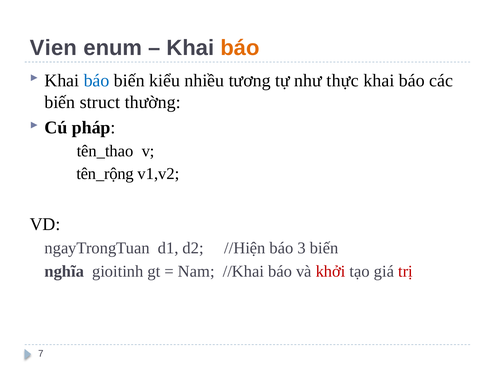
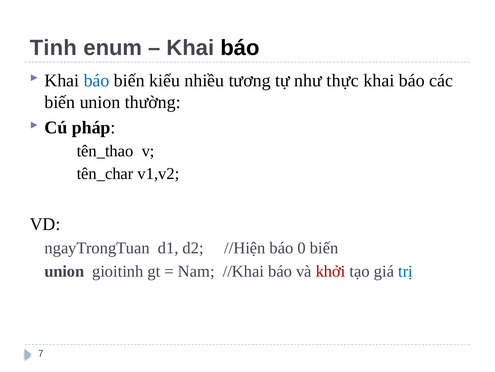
Vien: Vien -> Tinh (53, 48)
báo colour: orange -> black (240, 48)
struct: struct -> union (100, 102)
tên_rộng: tên_rộng -> tên_char (105, 173)
3: 3 -> 0 (302, 248)
nghĩa: nghĩa -> union (64, 271)
trị colour: red -> blue (405, 271)
